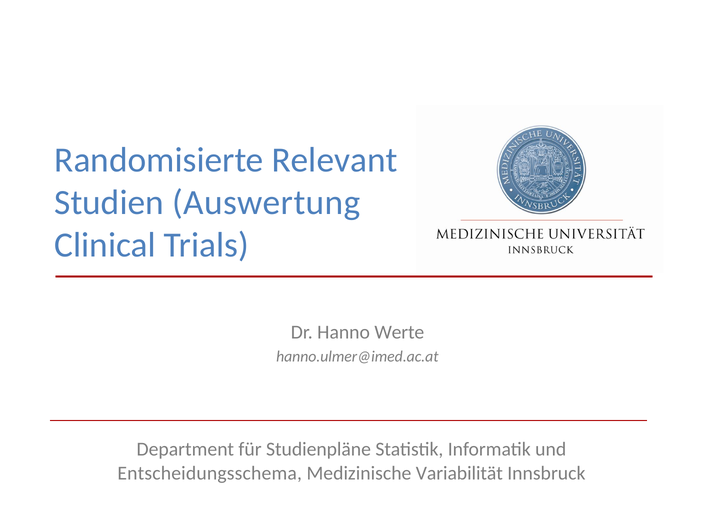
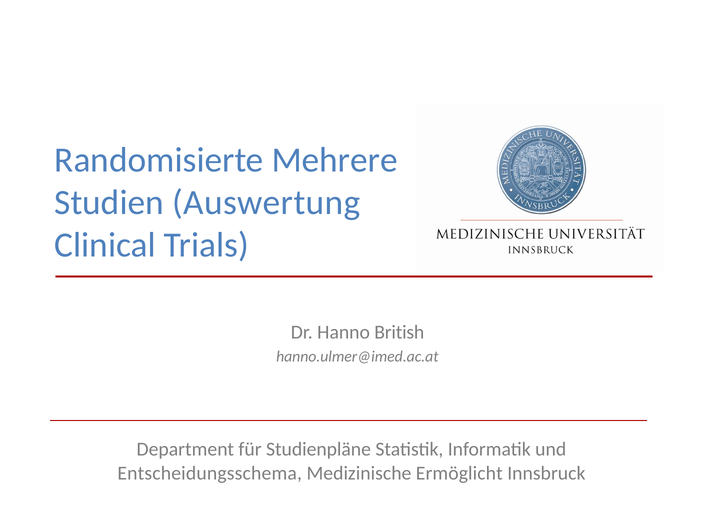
Relevant: Relevant -> Mehrere (335, 160)
Werte: Werte -> British (399, 332)
Variabilität: Variabilität -> Ermöglicht (459, 473)
